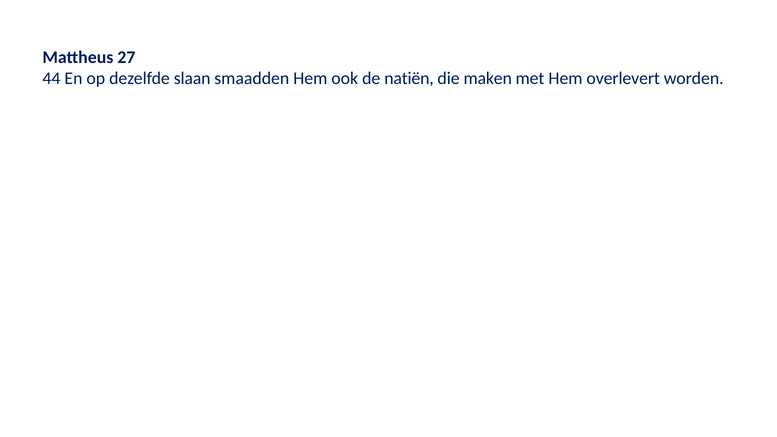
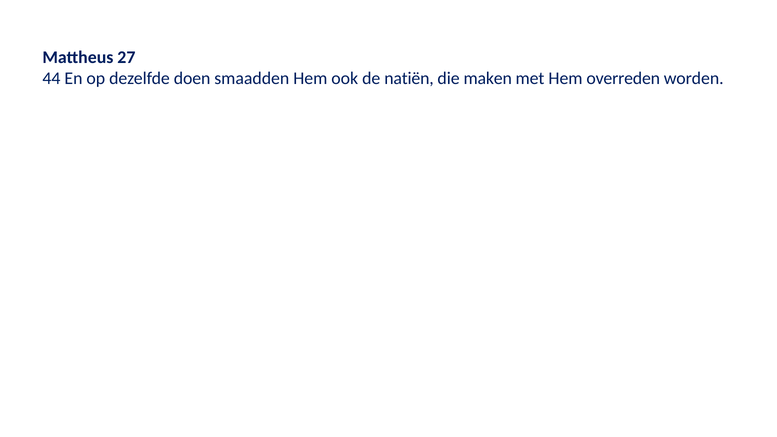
slaan: slaan -> doen (192, 79)
overlevert: overlevert -> overreden (623, 79)
